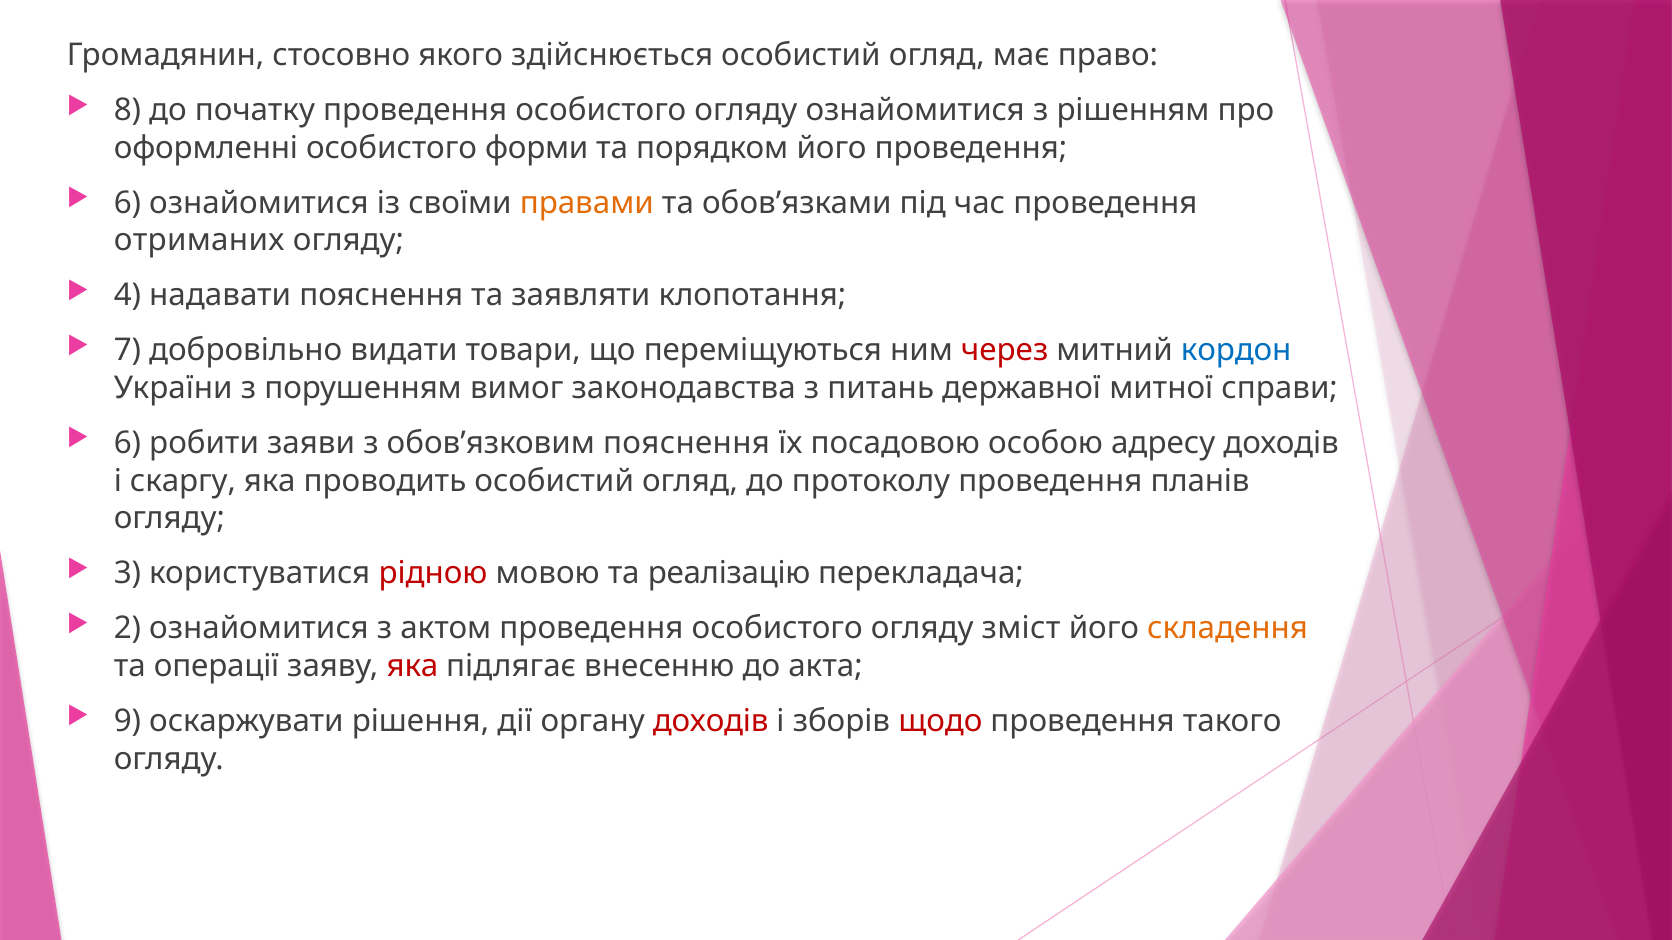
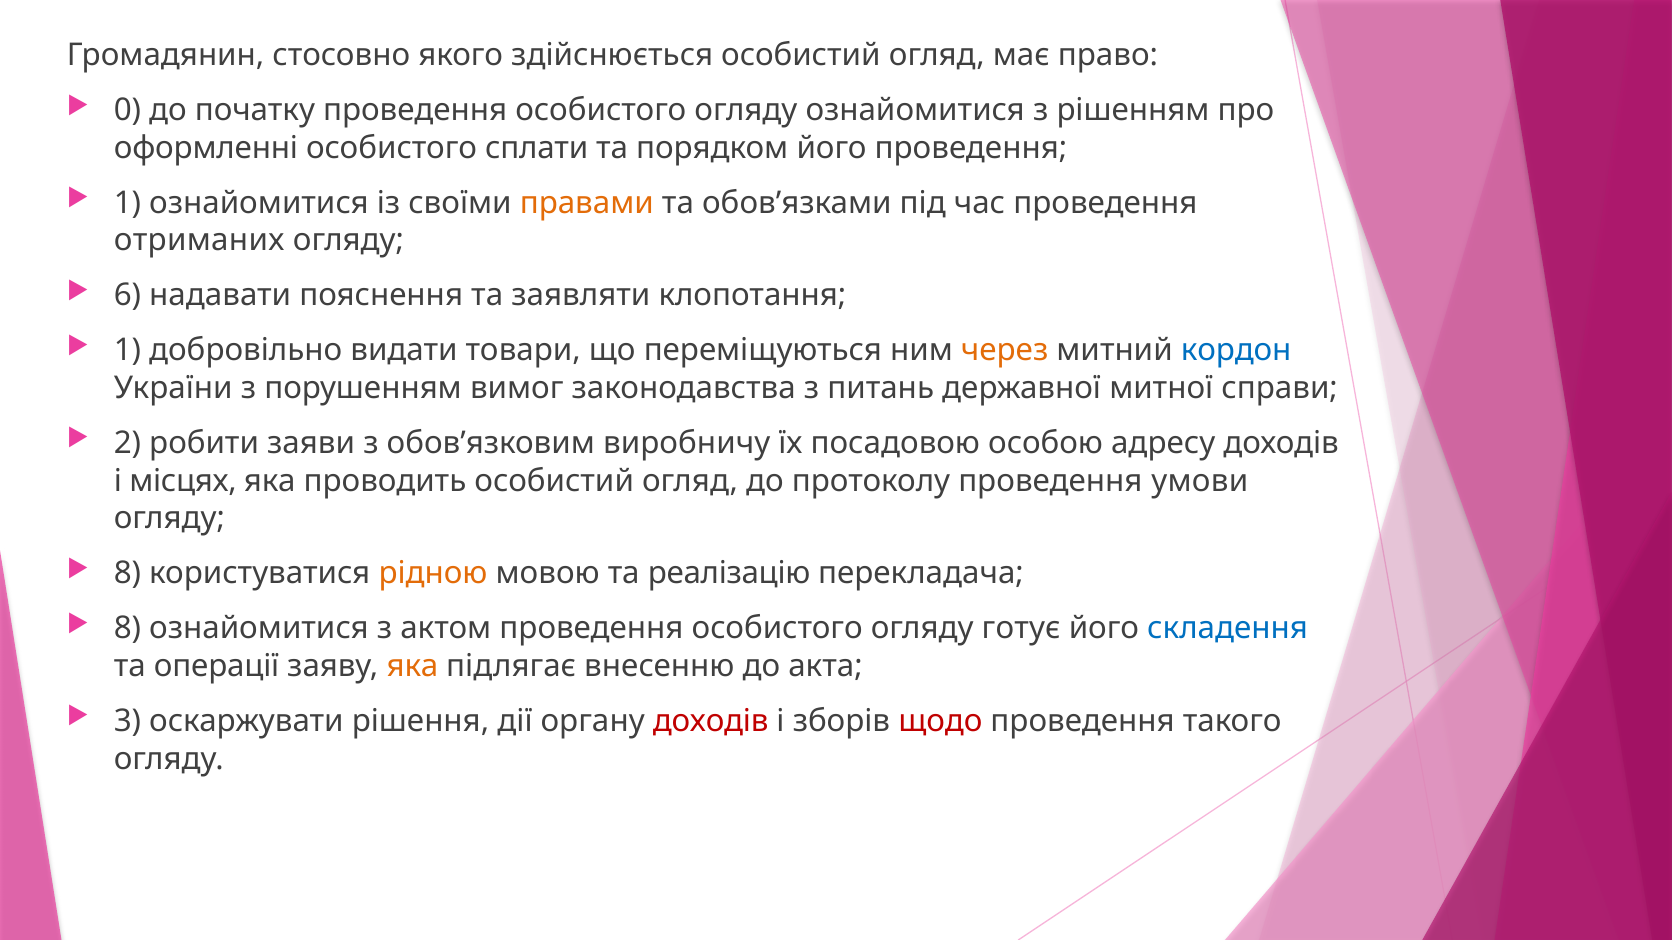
8: 8 -> 0 (127, 110)
форми: форми -> сплати (537, 148)
6: 6 -> 1 (127, 203)
4: 4 -> 6 (127, 296)
7: 7 -> 1 (127, 351)
через colour: red -> orange (1005, 351)
6: 6 -> 2 (127, 443)
обов’язковим пояснення: пояснення -> виробничу (687, 443)
скаргу: скаргу -> місцях (183, 481)
планів: планів -> умови (1200, 481)
3: 3 -> 8 (127, 574)
рідною colour: red -> orange (433, 574)
2: 2 -> 8 (127, 629)
зміст: зміст -> готує (1021, 629)
складення colour: orange -> blue (1228, 629)
яка colour: red -> orange (413, 666)
9: 9 -> 3 (127, 721)
